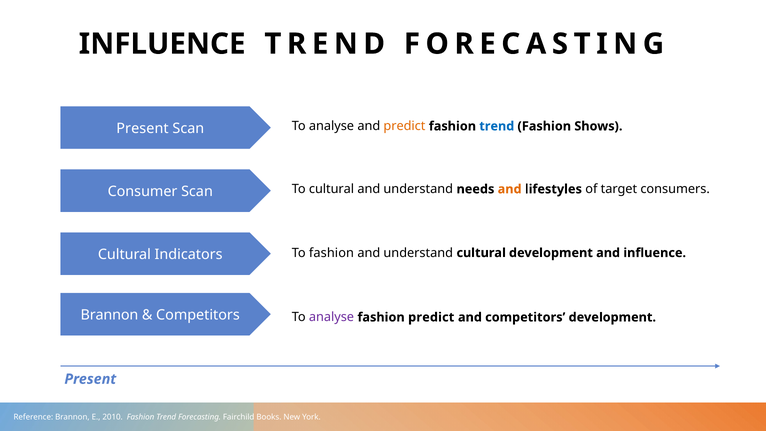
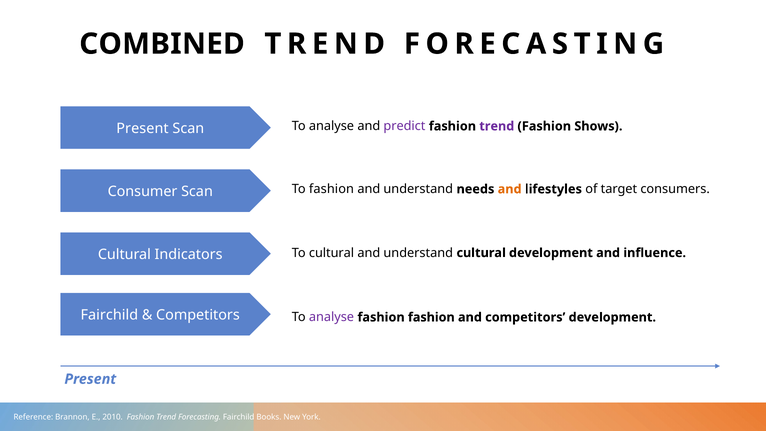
INFLUENCE: INFLUENCE -> COMBINED (162, 44)
predict colour: orange -> purple (404, 126)
trend colour: blue -> purple (497, 126)
To cultural: cultural -> fashion (331, 189)
To fashion: fashion -> cultural (332, 253)
Brannon: Brannon -> Fairchild (109, 315)
fashion predict: predict -> fashion (431, 317)
